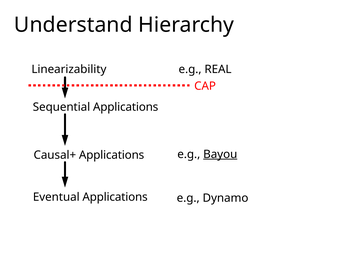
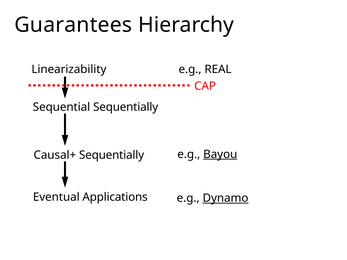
Understand: Understand -> Guarantees (73, 25)
Sequential Applications: Applications -> Sequentially (126, 107)
Causal+ Applications: Applications -> Sequentially (112, 155)
Dynamo underline: none -> present (226, 198)
